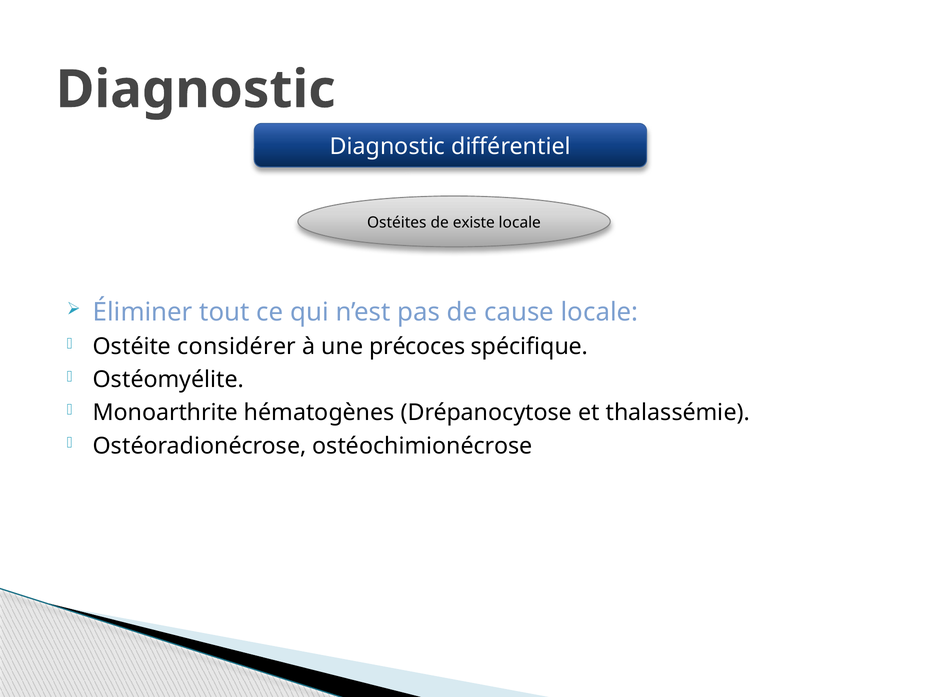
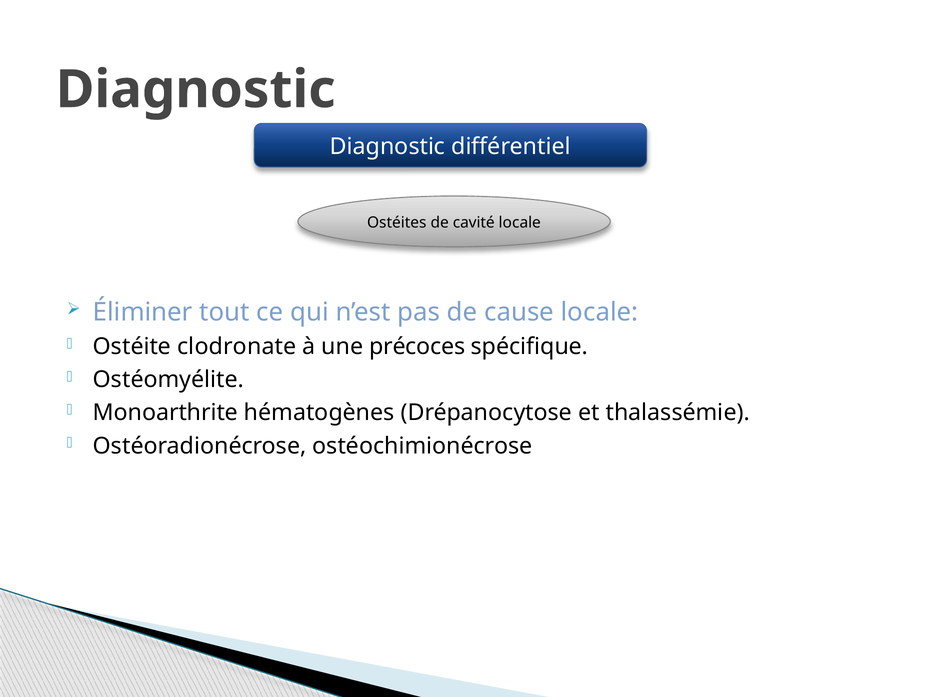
existe: existe -> cavité (474, 223)
considérer: considérer -> clodronate (237, 347)
